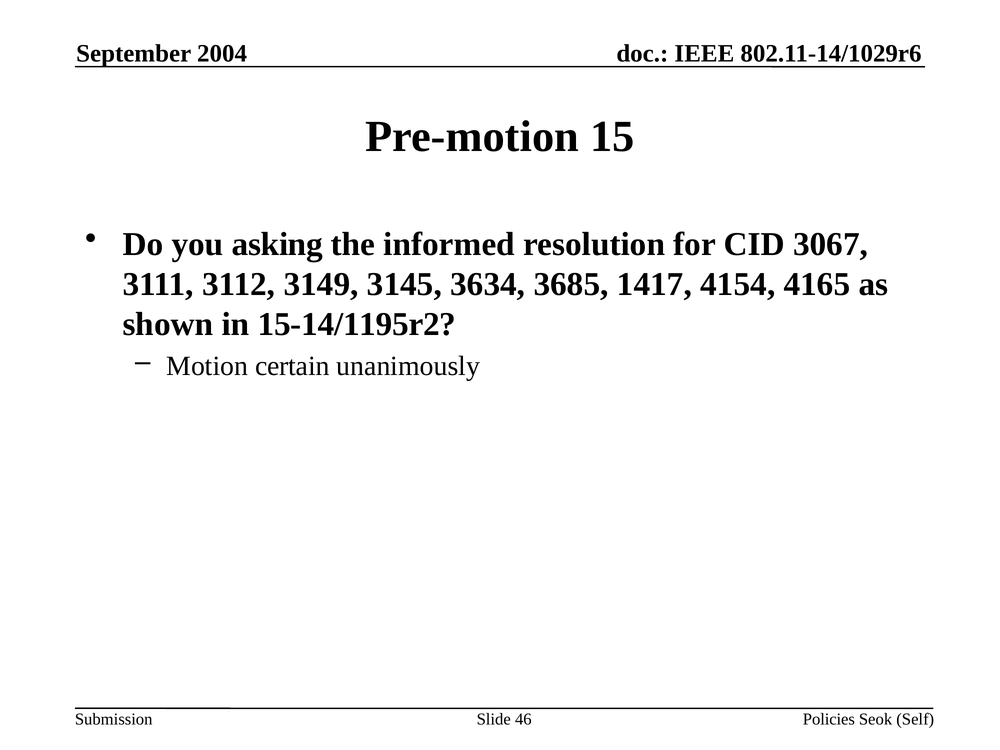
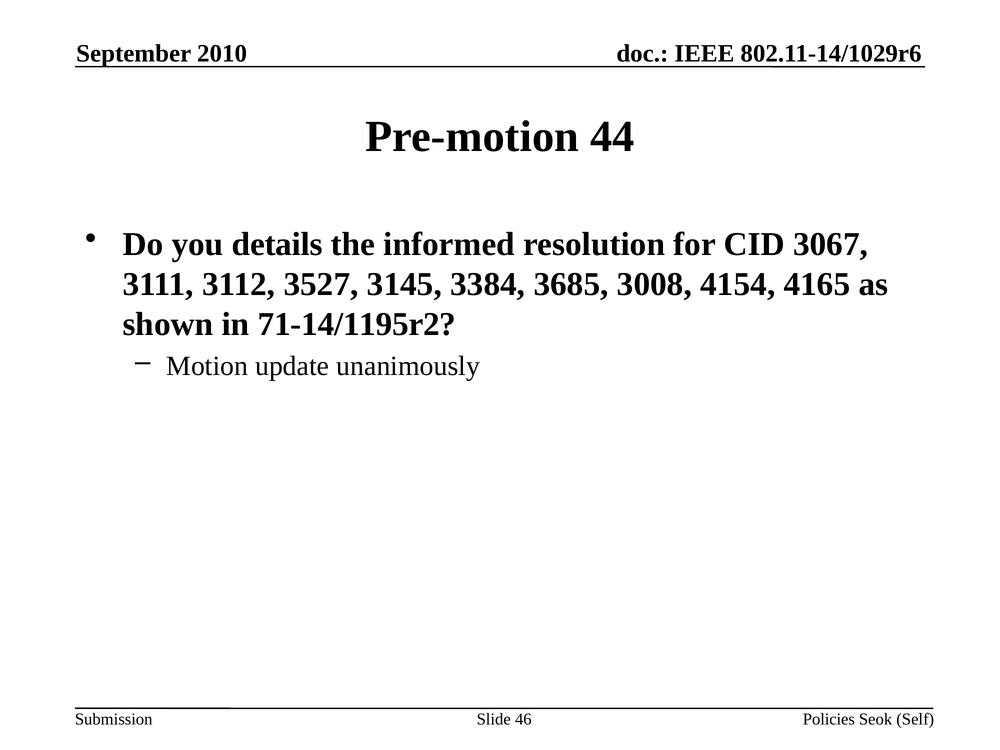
2004: 2004 -> 2010 (222, 53)
15: 15 -> 44 (612, 136)
asking: asking -> details (277, 244)
3149: 3149 -> 3527 (321, 284)
3634: 3634 -> 3384 (488, 284)
1417: 1417 -> 3008 (654, 284)
15-14/1195r2: 15-14/1195r2 -> 71-14/1195r2 (357, 324)
certain: certain -> update (292, 366)
